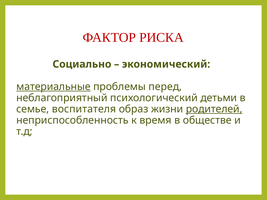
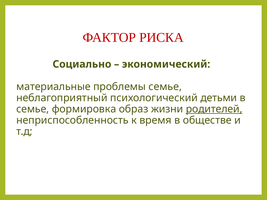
материальные underline: present -> none (53, 87)
проблемы перед: перед -> семье (165, 87)
воспитателя: воспитателя -> формировка (84, 109)
